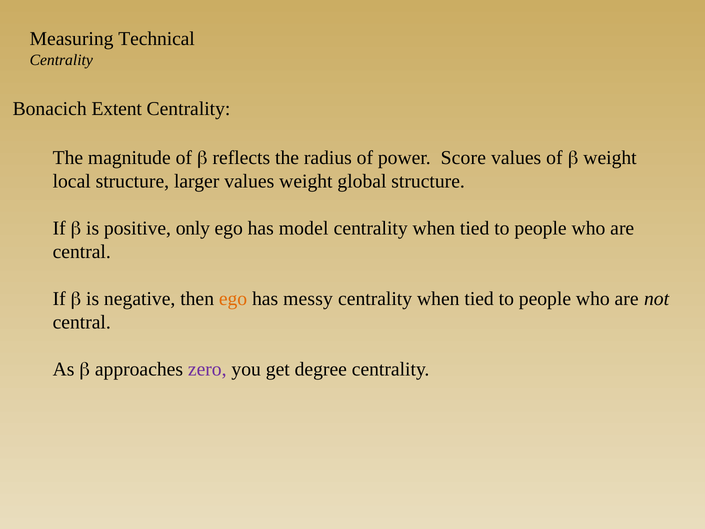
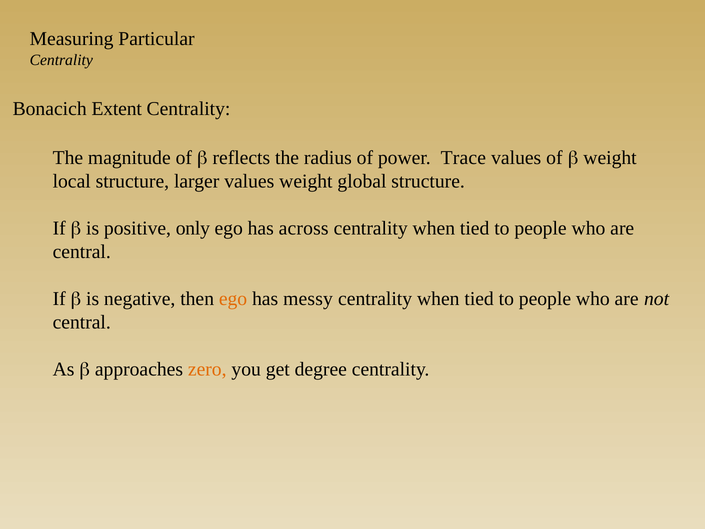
Technical: Technical -> Particular (156, 39)
Score: Score -> Trace (463, 158)
model: model -> across (304, 228)
zero colour: purple -> orange (207, 369)
